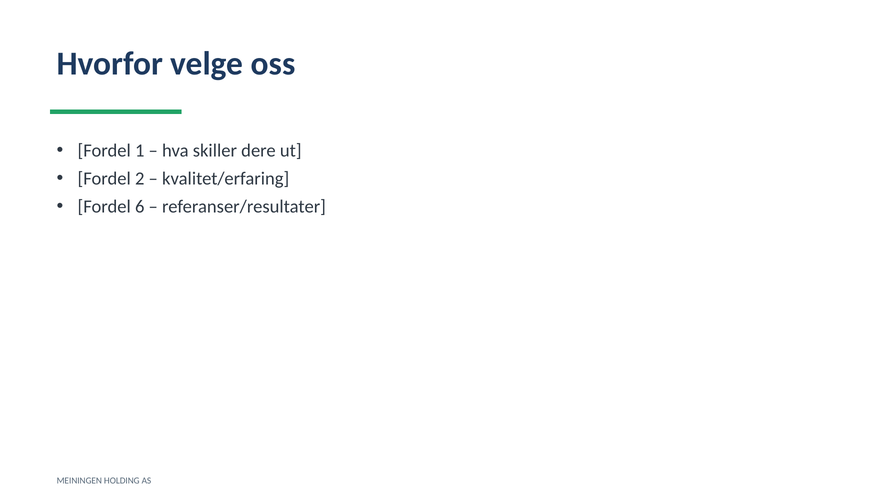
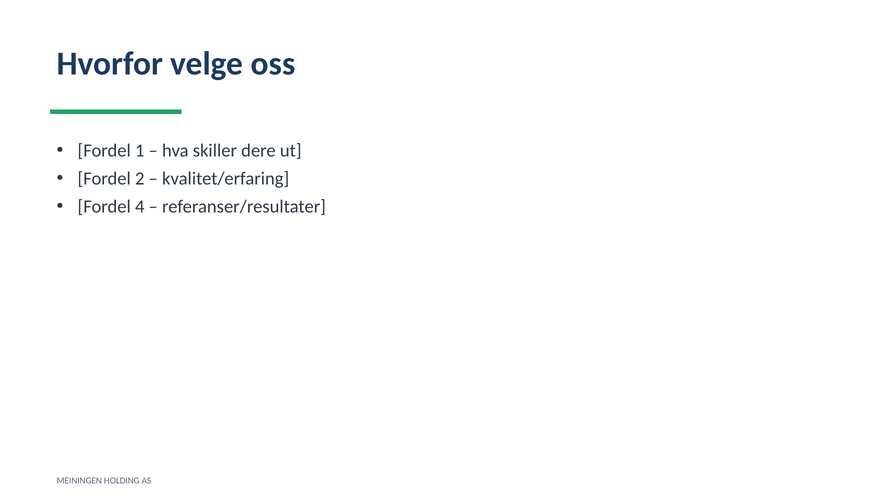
6: 6 -> 4 (140, 207)
